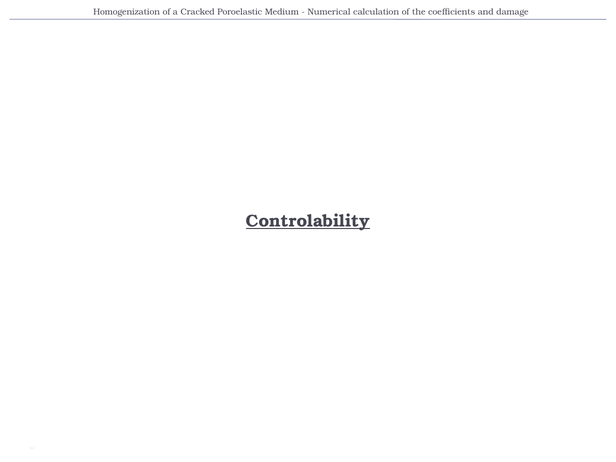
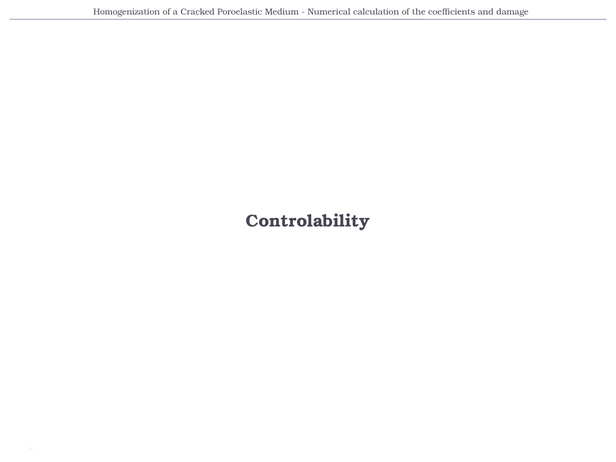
Controlability underline: present -> none (308, 221)
